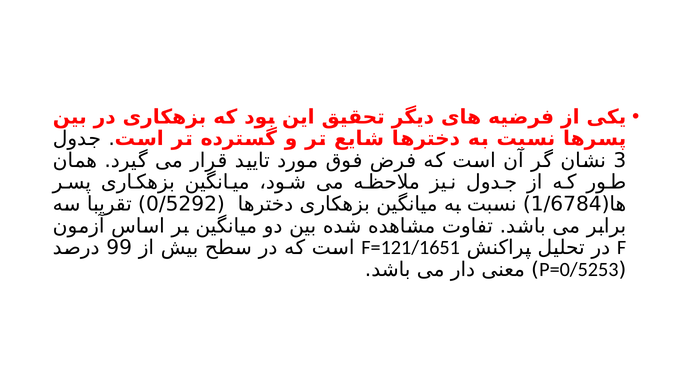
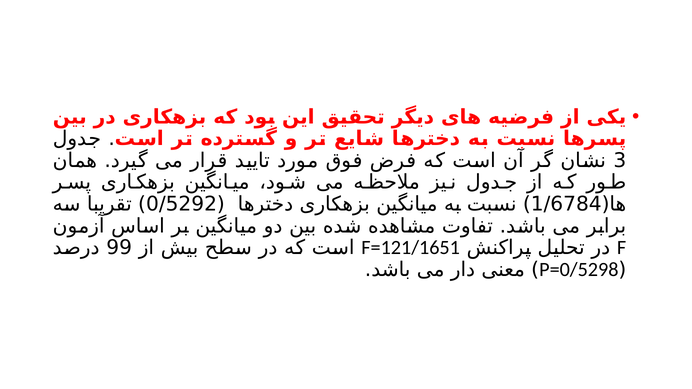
P=0/5253: P=0/5253 -> P=0/5298 (579, 270)
